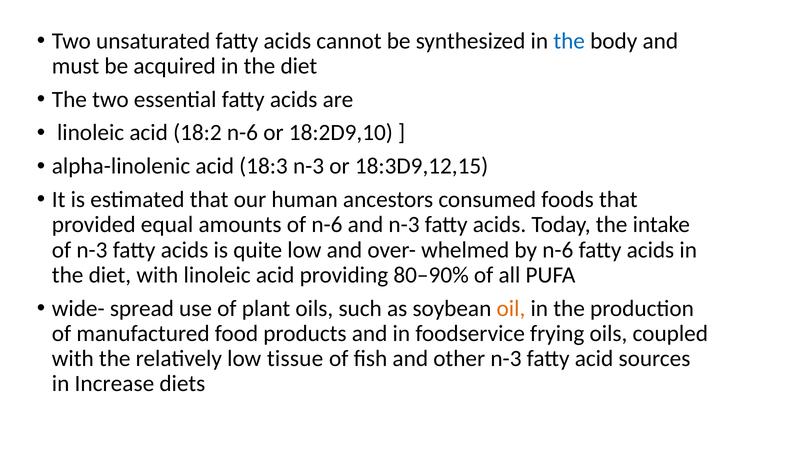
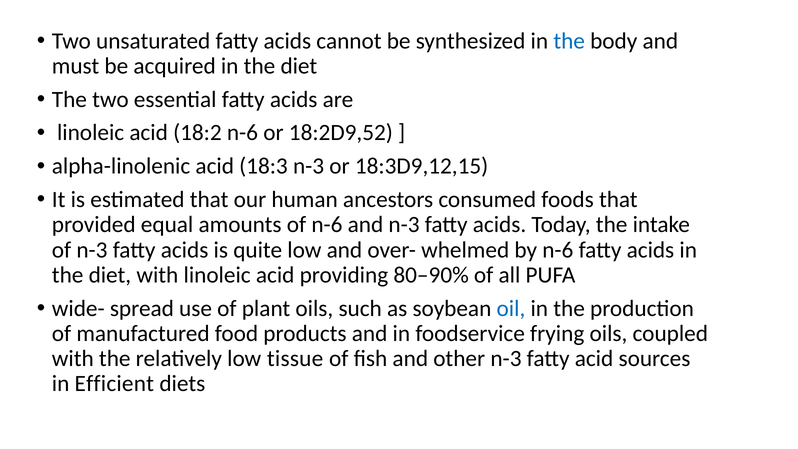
18:2D9,10: 18:2D9,10 -> 18:2D9,52 (341, 133)
oil colour: orange -> blue (511, 308)
Increase: Increase -> Efficient (114, 384)
